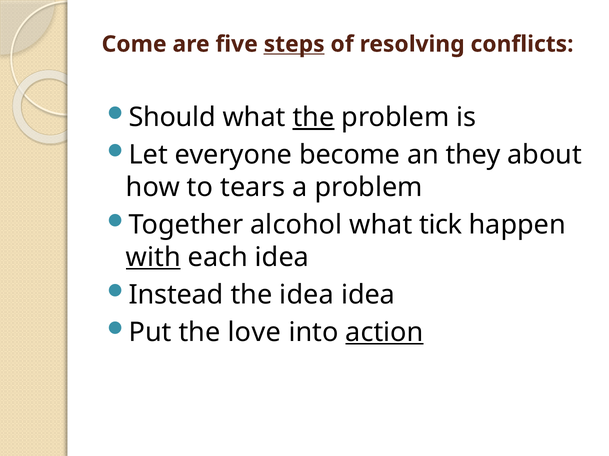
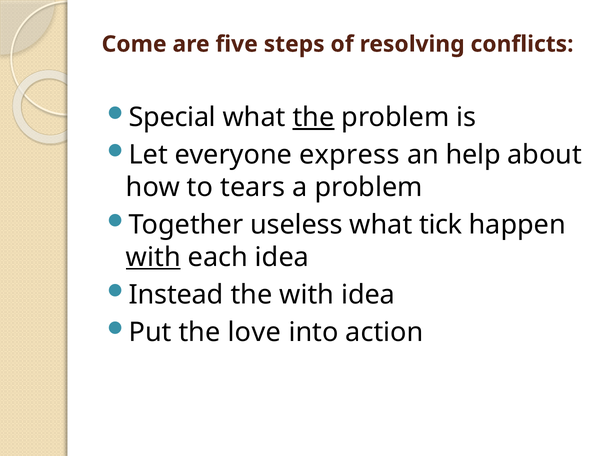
steps underline: present -> none (294, 44)
Should: Should -> Special (172, 118)
become: become -> express (349, 155)
they: they -> help (473, 155)
alcohol: alcohol -> useless (296, 225)
the idea: idea -> with (307, 295)
action underline: present -> none (384, 333)
